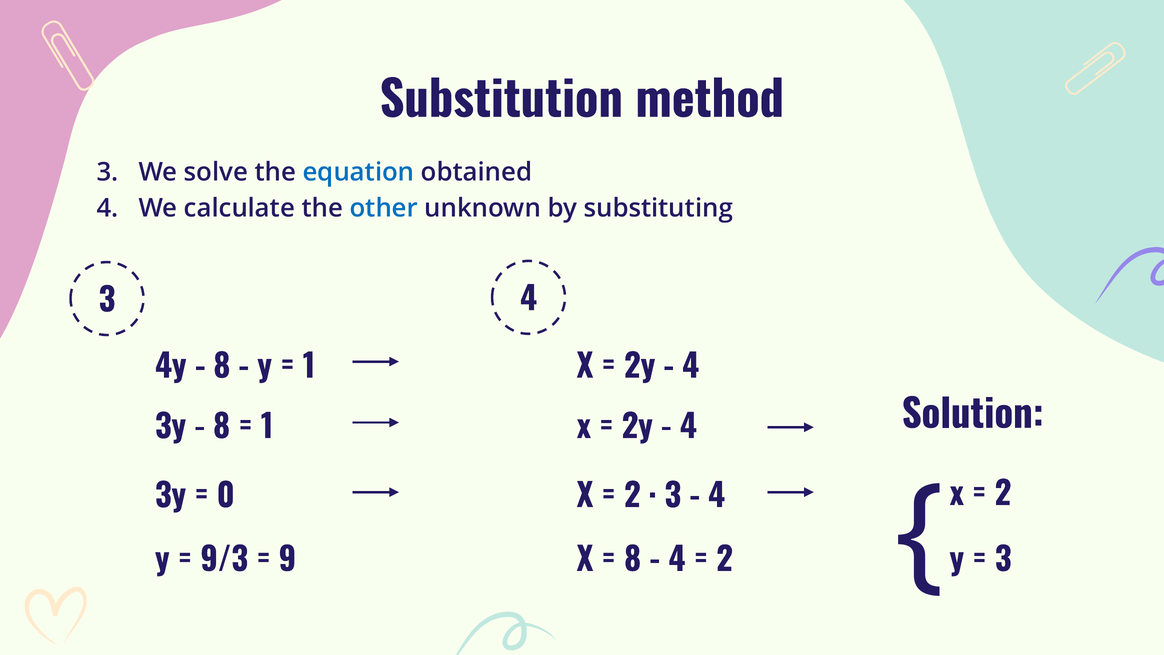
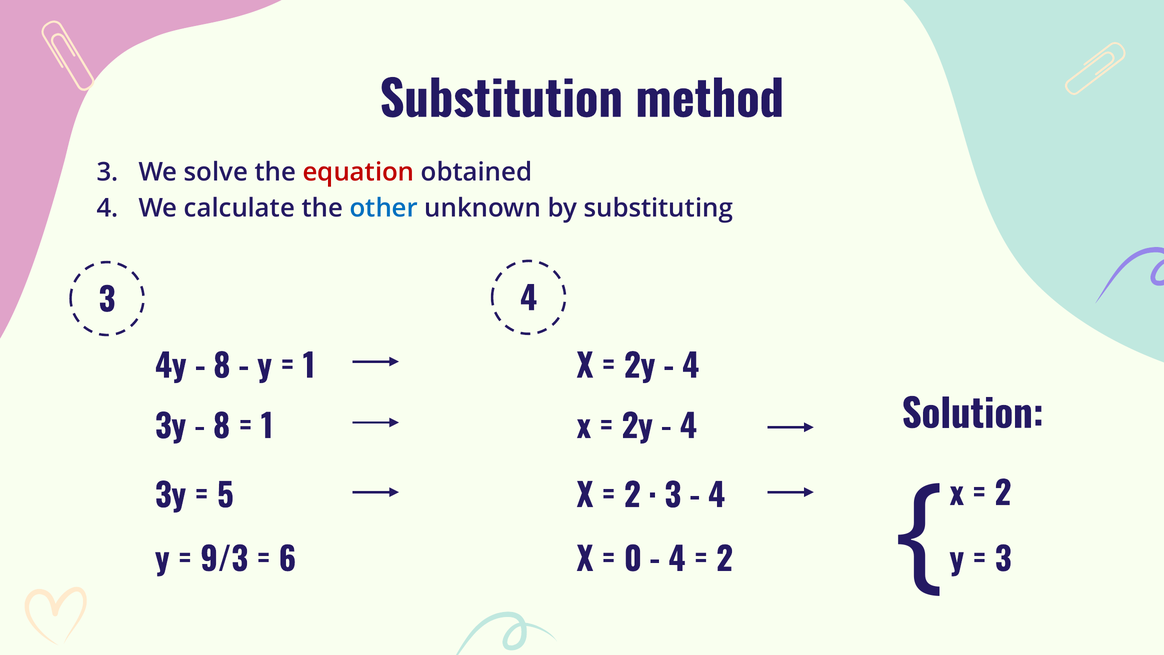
equation colour: blue -> red (358, 172)
0: 0 -> 5 (225, 496)
9: 9 -> 6 (287, 560)
8: 8 -> 0 (633, 560)
